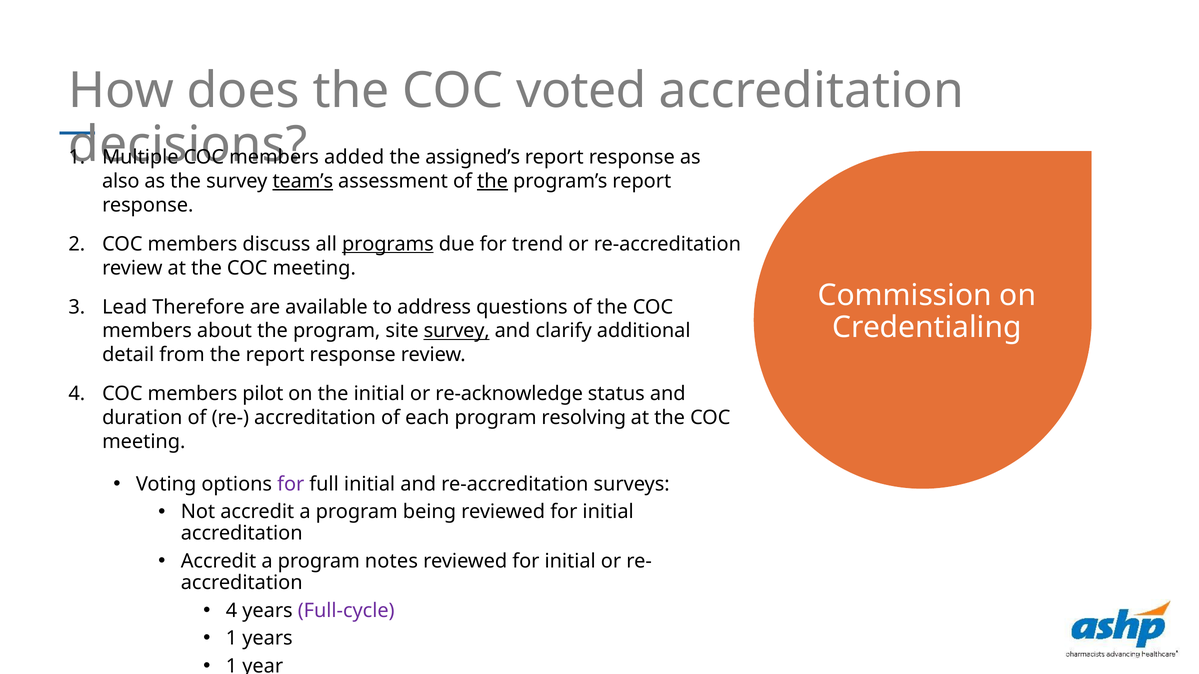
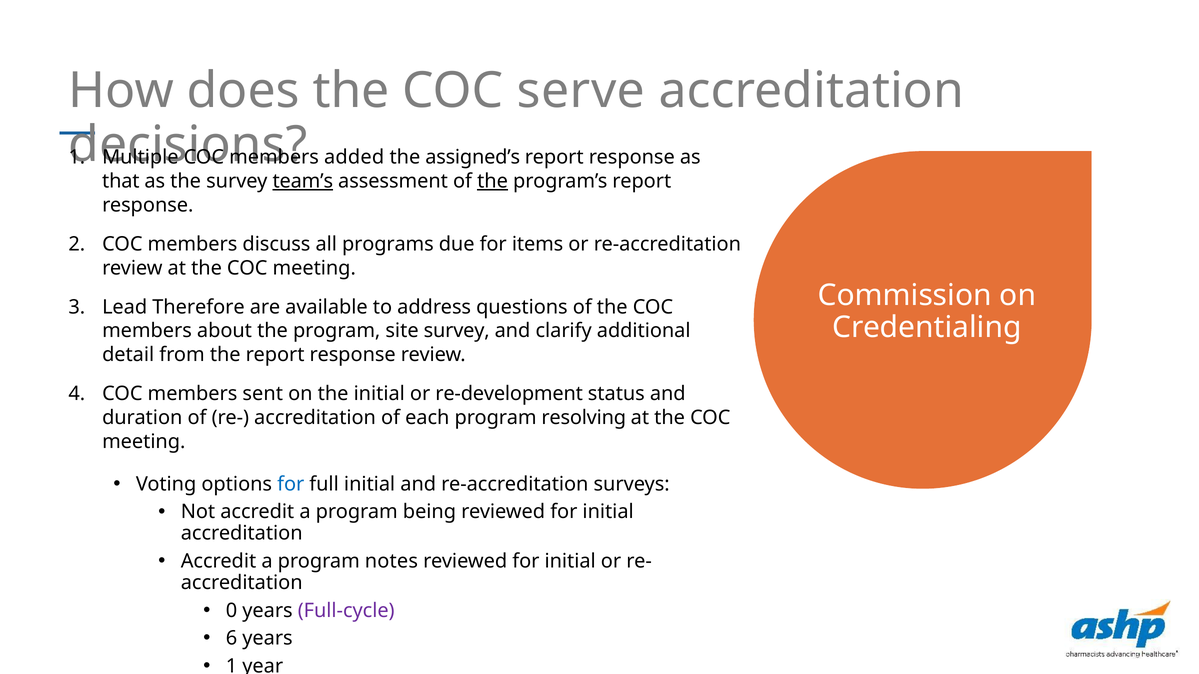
voted: voted -> serve (581, 91)
also: also -> that (121, 181)
programs underline: present -> none (388, 244)
trend: trend -> items (538, 244)
survey underline: present -> none (457, 331)
pilot: pilot -> sent (263, 394)
re-acknowledge: re-acknowledge -> re-development (509, 394)
for colour: purple -> blue (291, 484)
4: 4 -> 0 (232, 611)
1: 1 -> 6 (232, 639)
